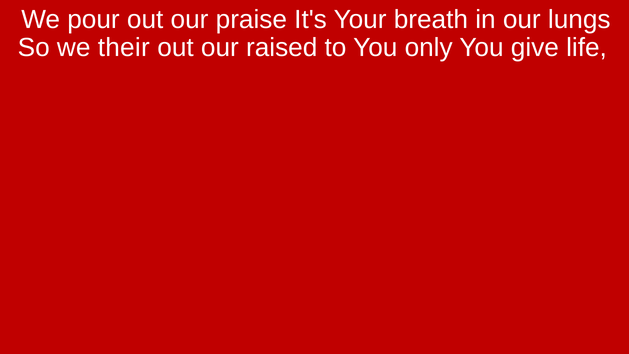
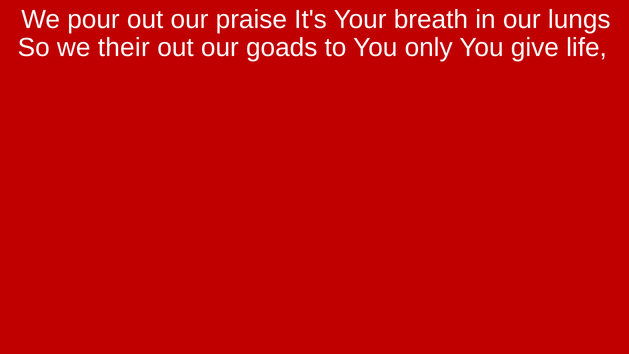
raised: raised -> goads (282, 48)
